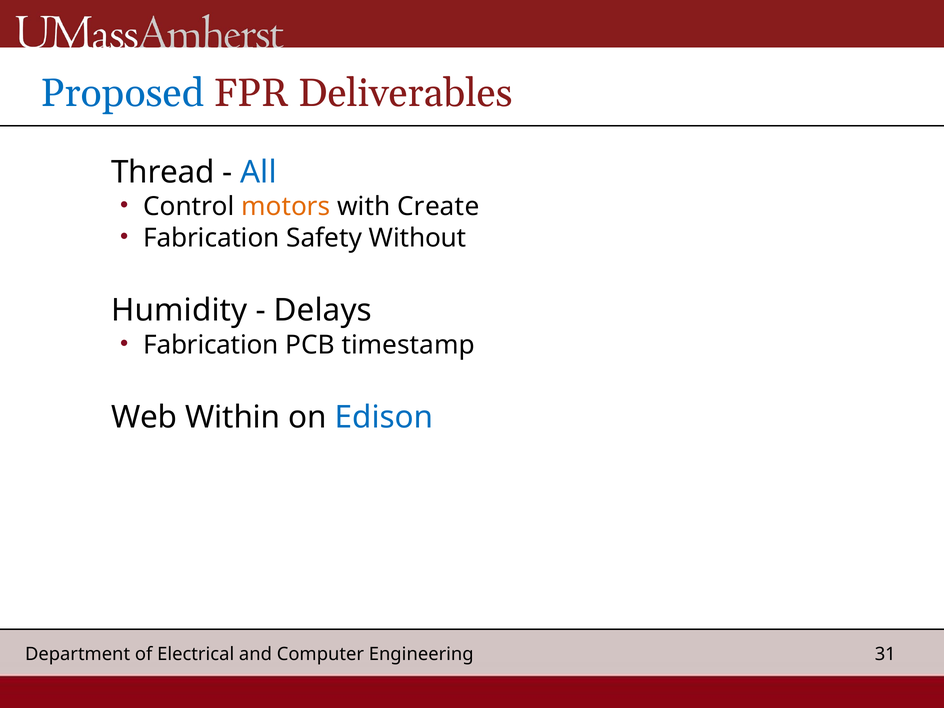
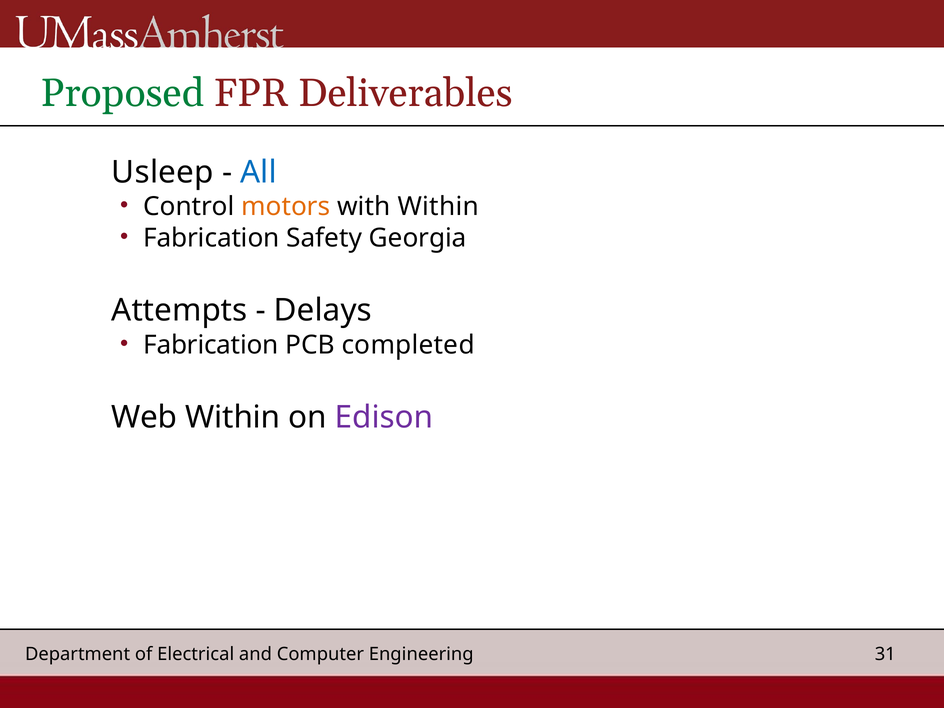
Proposed colour: blue -> green (123, 93)
Thread: Thread -> Usleep (163, 172)
with Create: Create -> Within (438, 206)
Without: Without -> Georgia (418, 238)
Humidity: Humidity -> Attempts (179, 311)
timestamp: timestamp -> completed (408, 345)
Edison colour: blue -> purple (384, 418)
